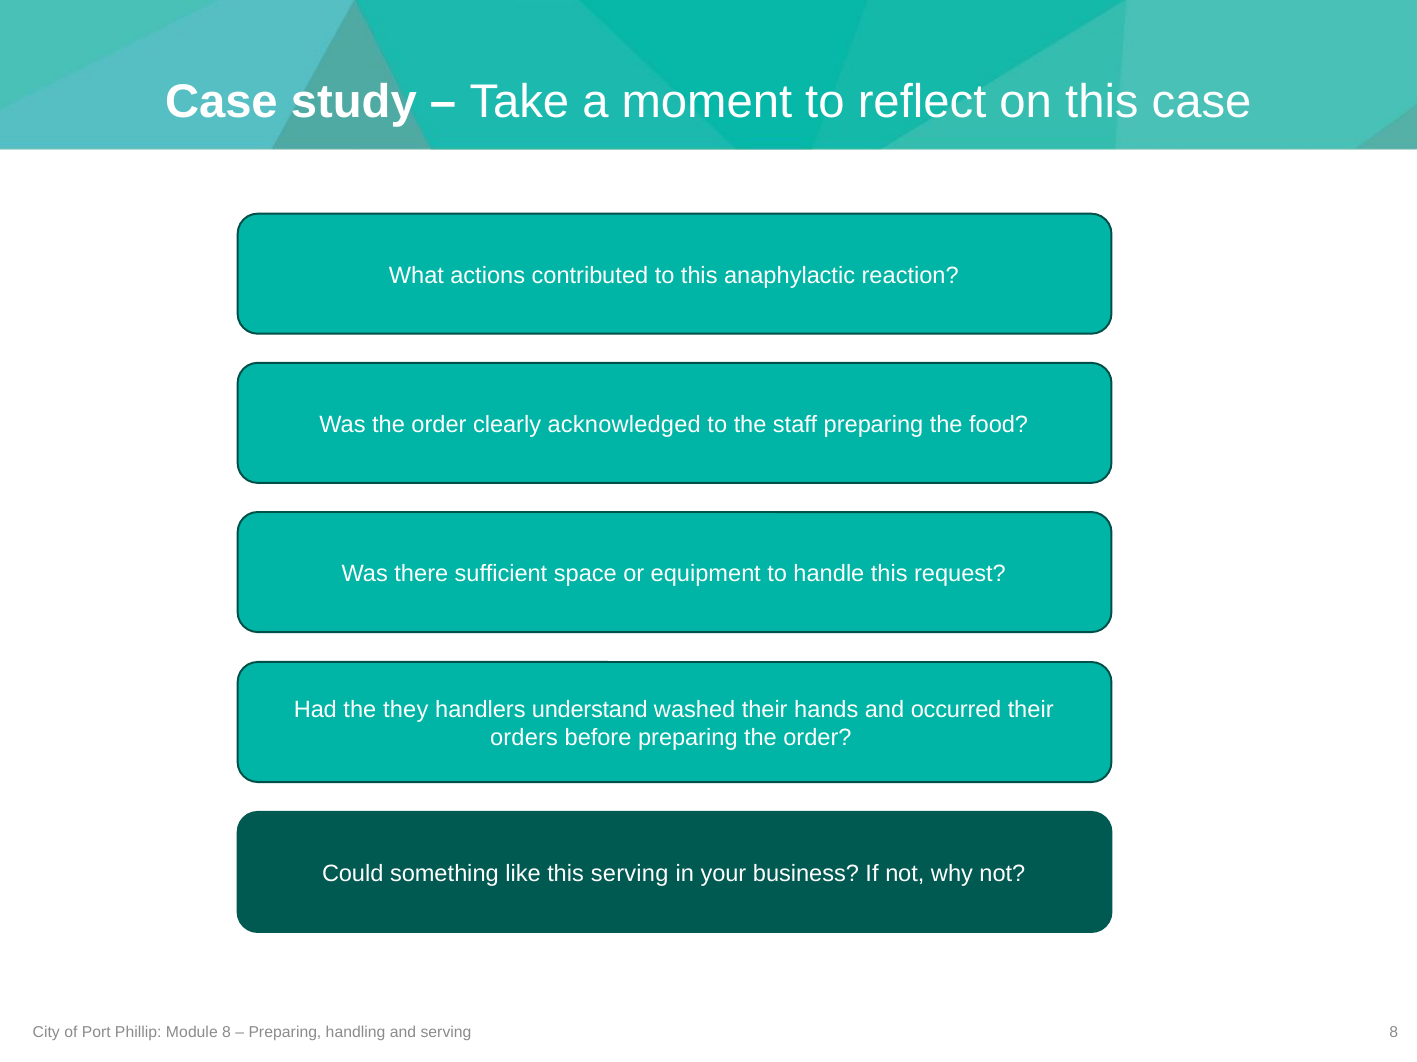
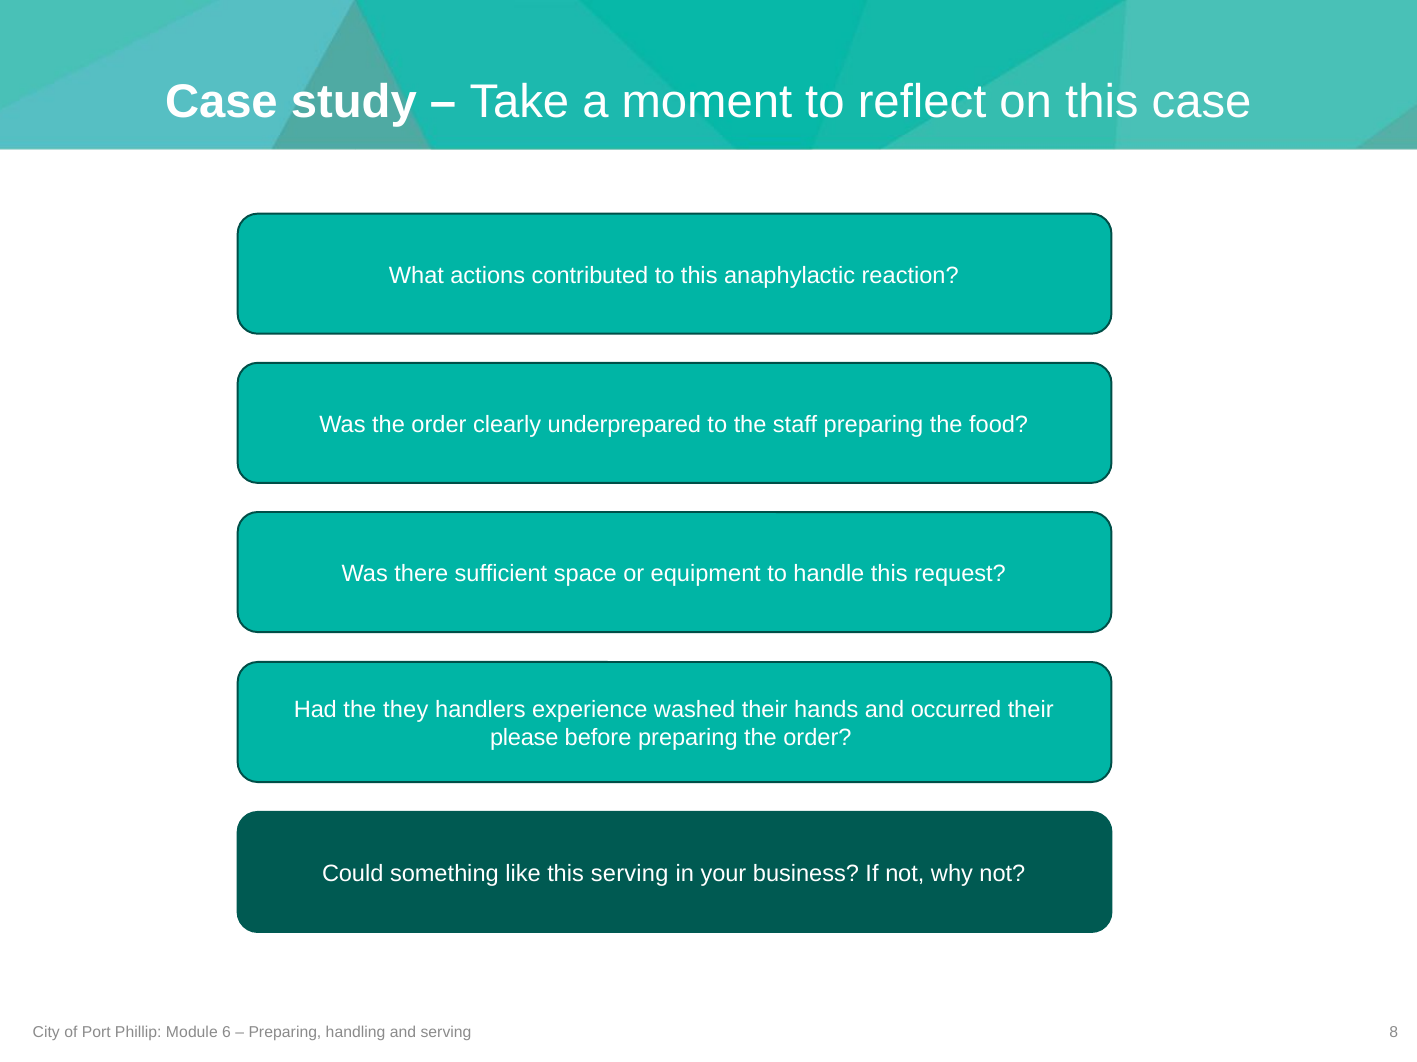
acknowledged: acknowledged -> underprepared (624, 425)
understand: understand -> experience (590, 710)
orders: orders -> please (524, 738)
Module 8: 8 -> 6 (227, 1033)
